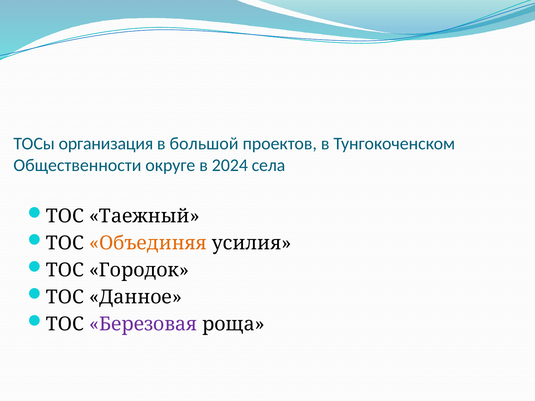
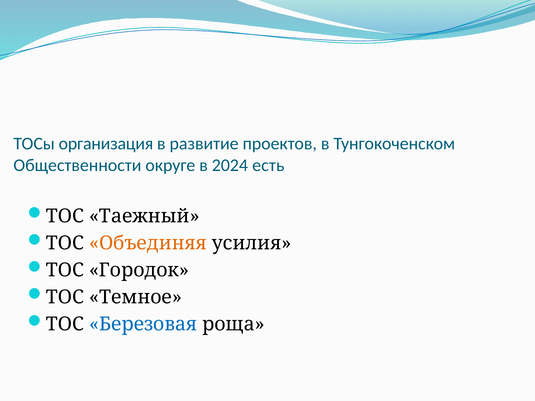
большой: большой -> развитие (204, 144)
села: села -> есть (268, 165)
Данное: Данное -> Темное (136, 297)
Березовая colour: purple -> blue (143, 324)
